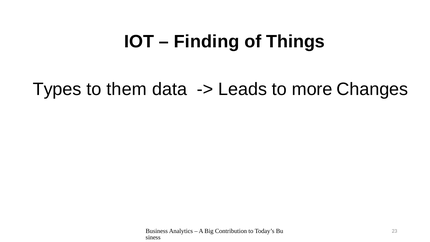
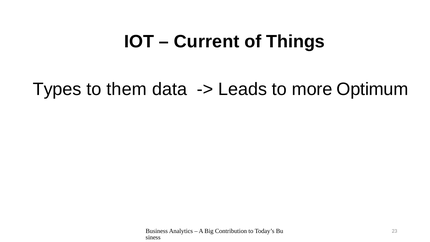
Finding: Finding -> Current (207, 41)
Changes: Changes -> Optimum (372, 89)
